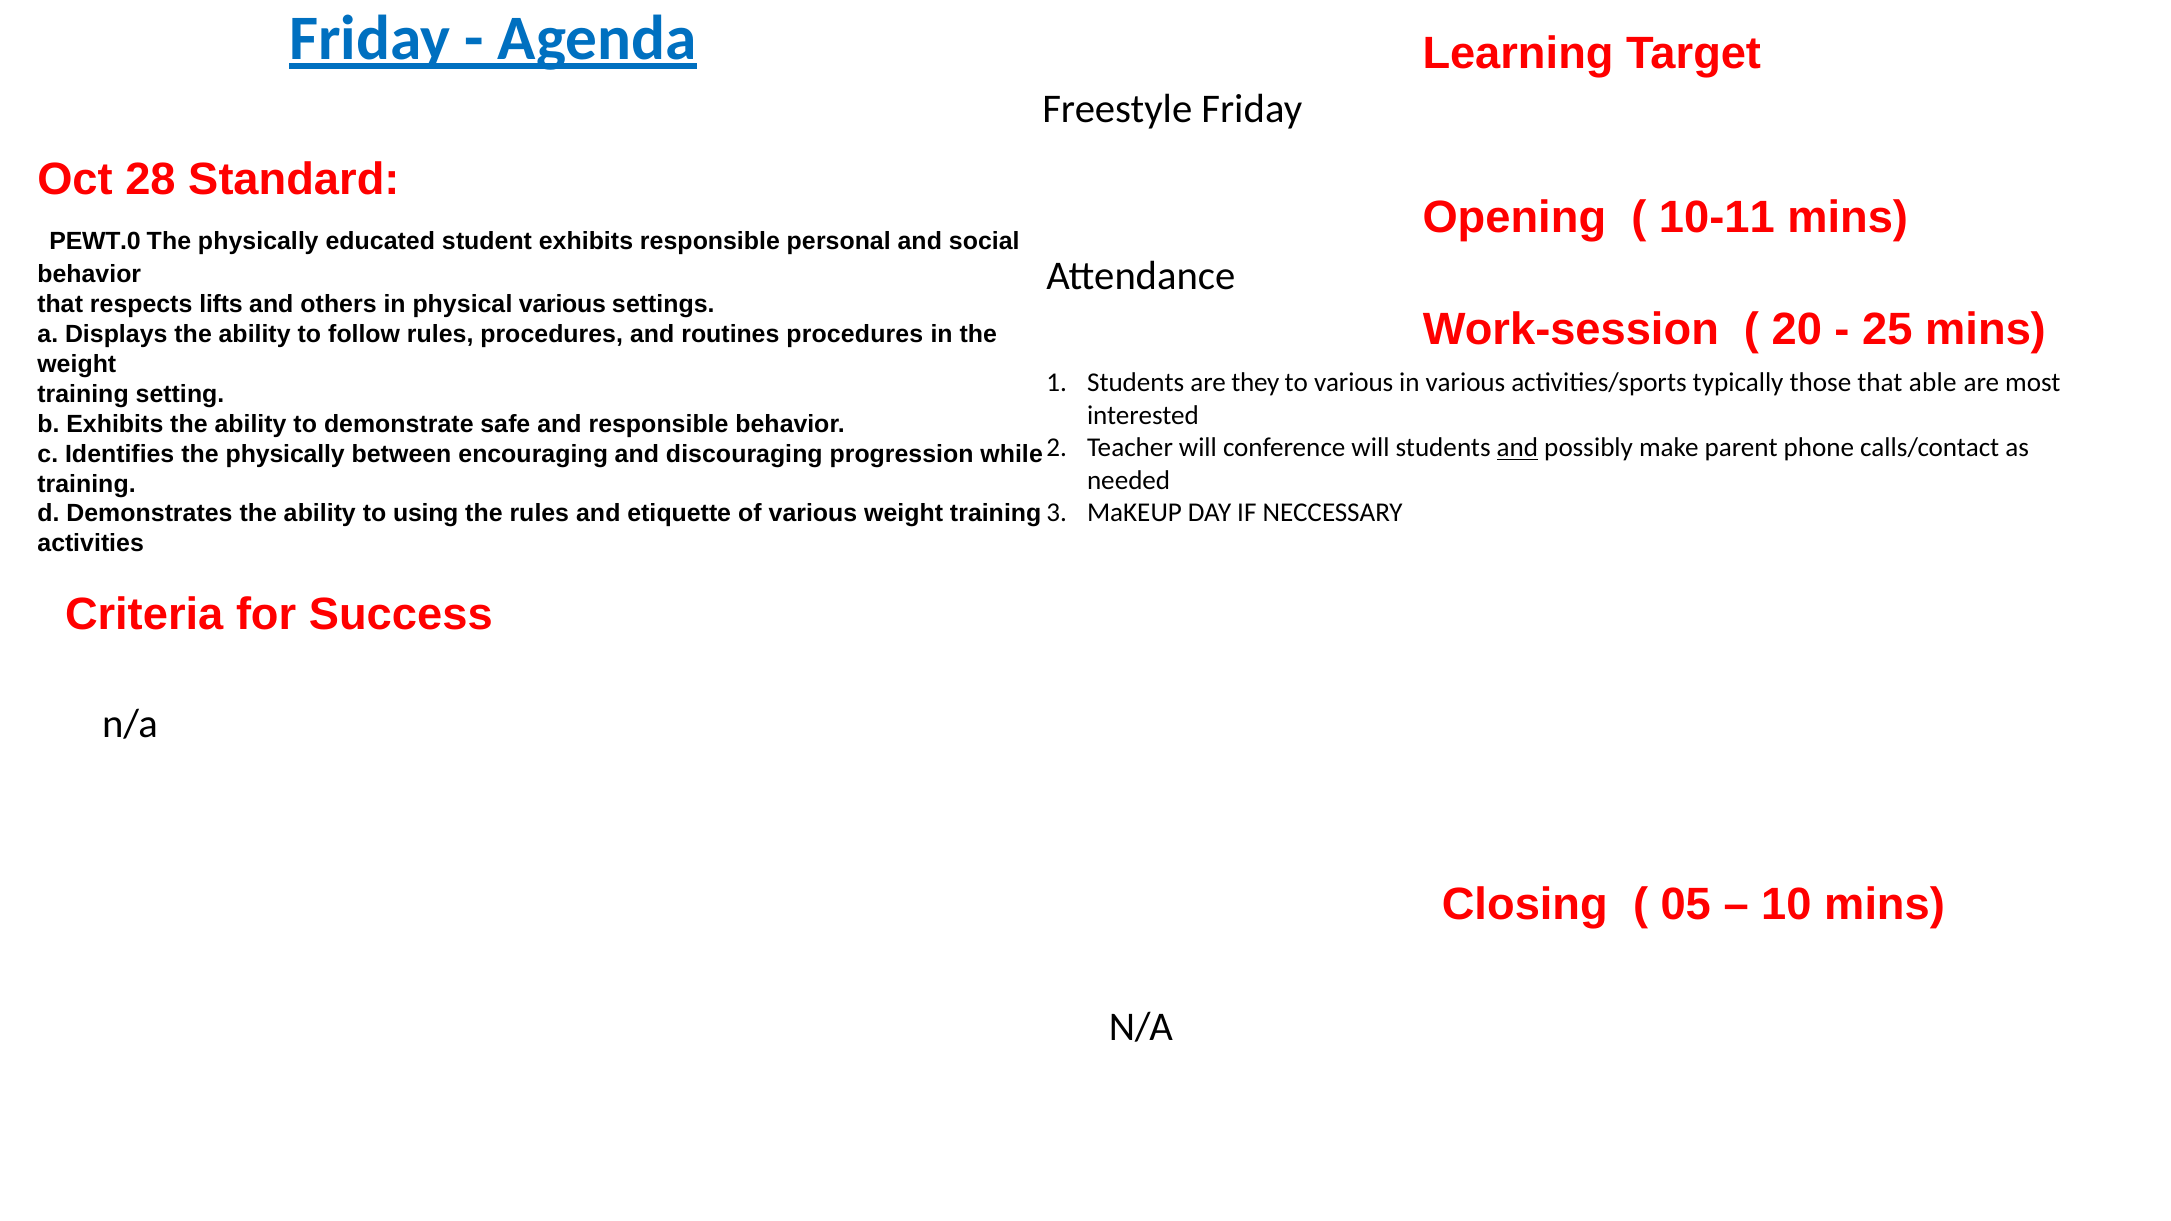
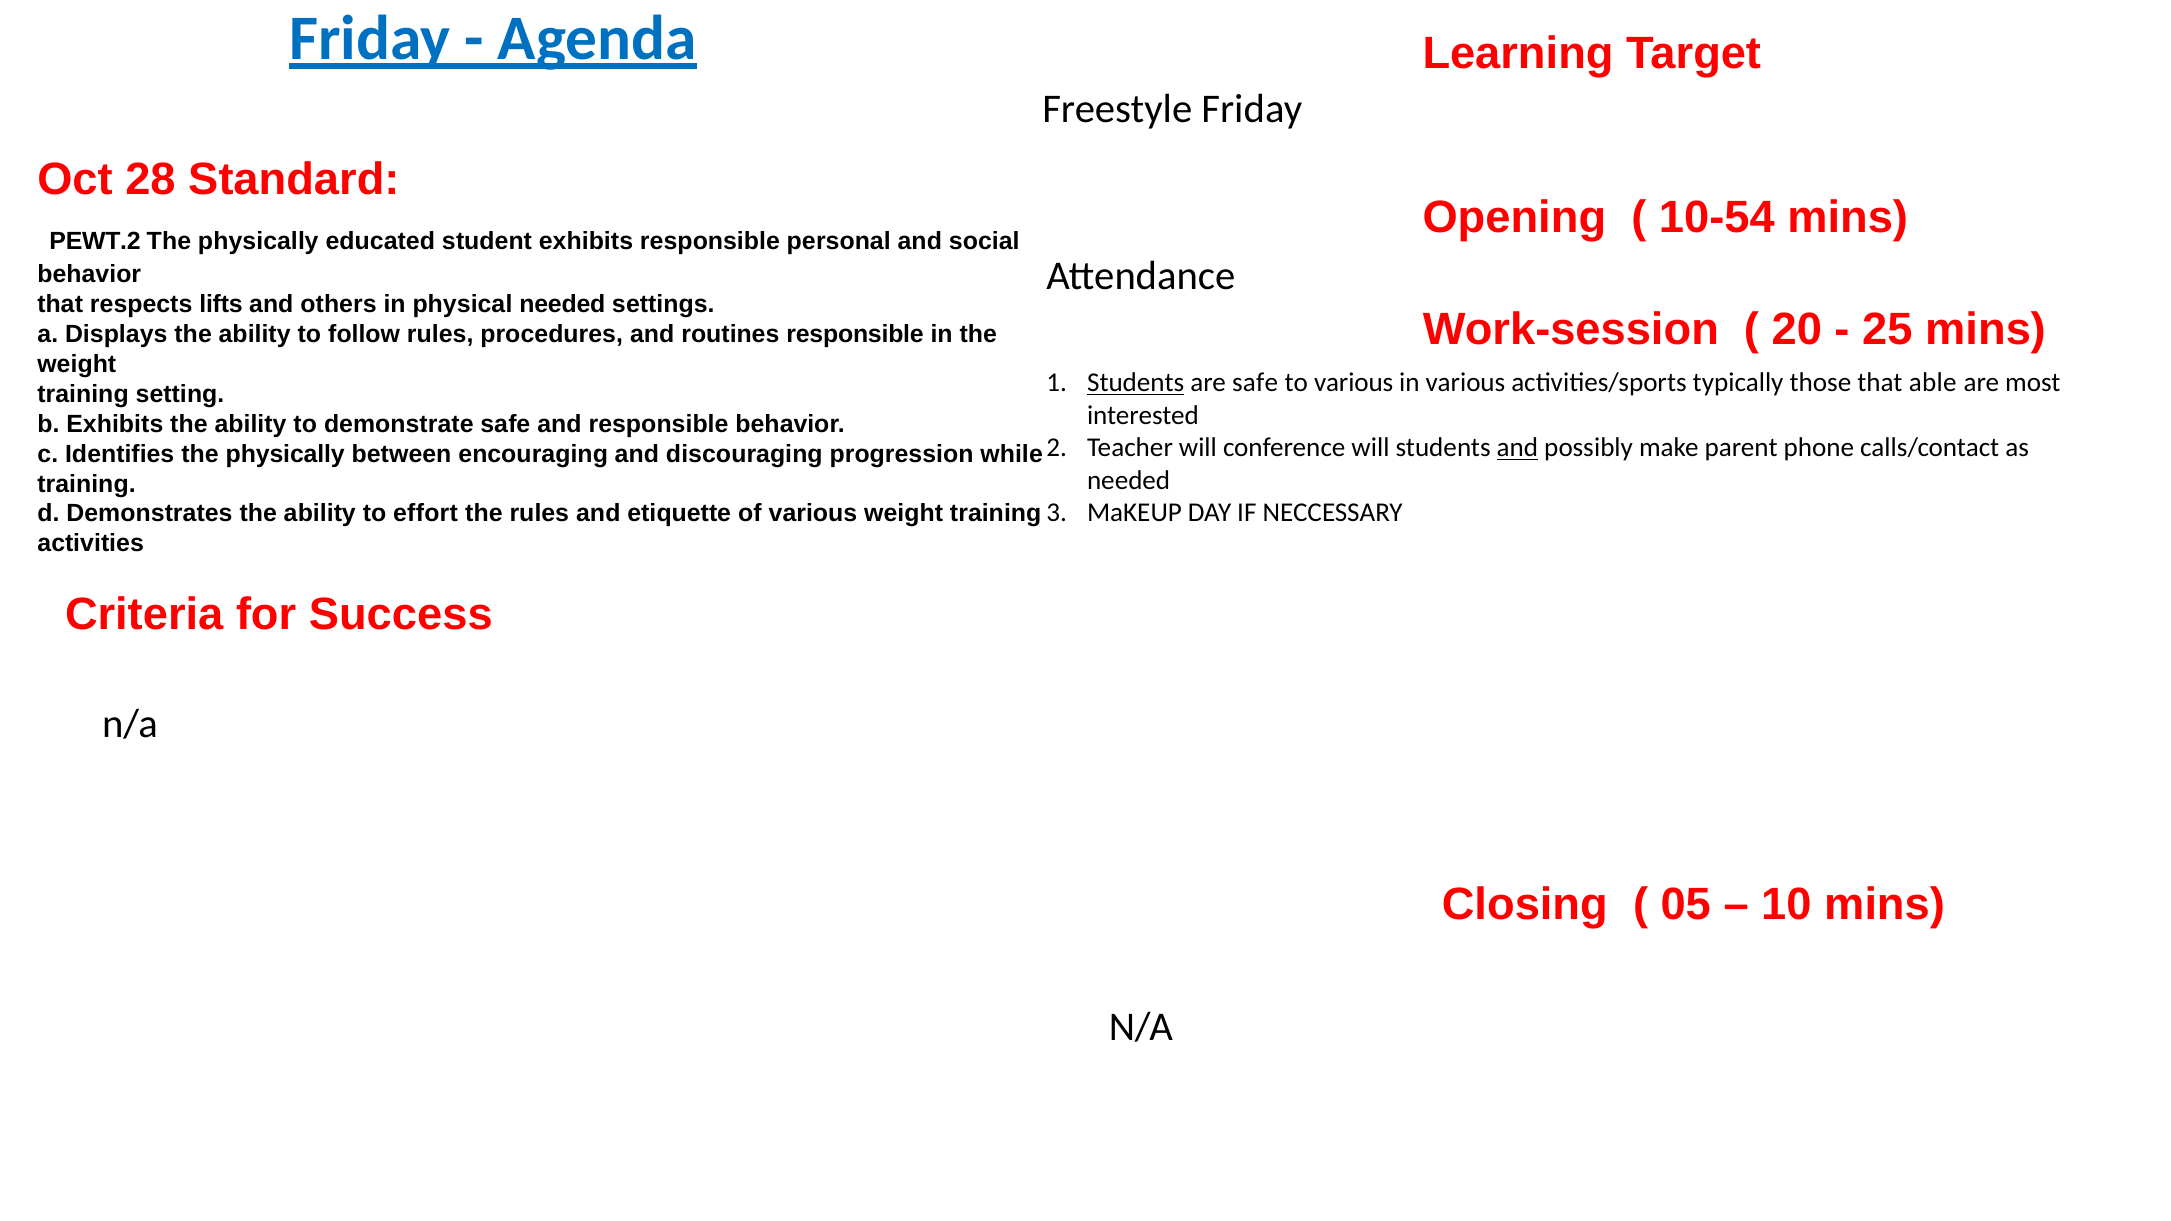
10-11: 10-11 -> 10-54 (1717, 217)
PEWT.0: PEWT.0 -> PEWT.2 (95, 241)
physical various: various -> needed (562, 305)
routines procedures: procedures -> responsible (855, 335)
Students underline: none -> present (1136, 383)
are they: they -> safe (1255, 383)
using: using -> effort (426, 514)
